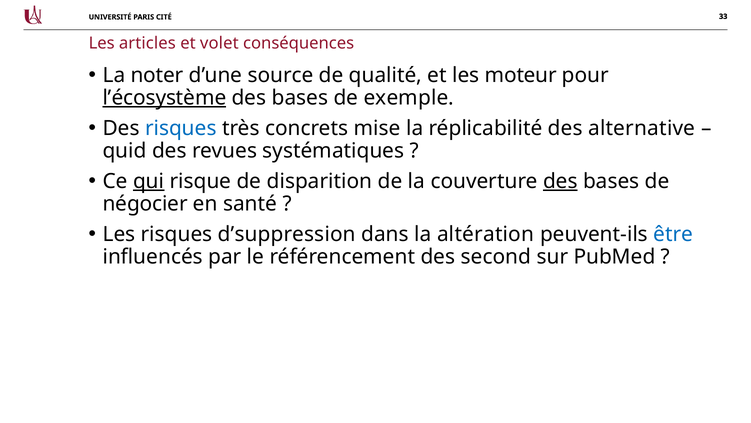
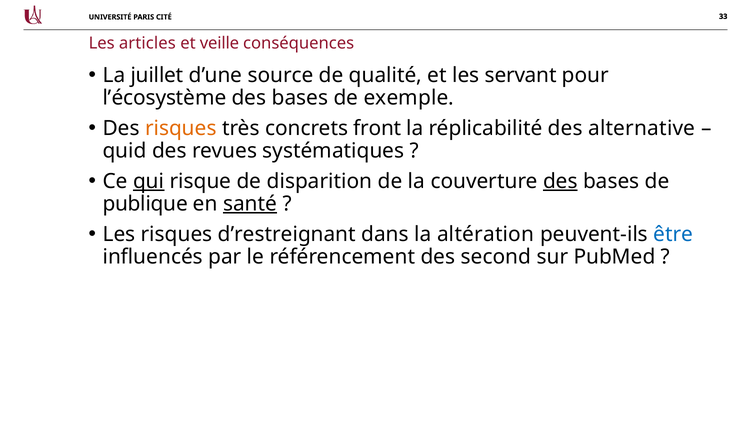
volet: volet -> veille (219, 43)
noter: noter -> juillet (157, 75)
moteur: moteur -> servant (521, 75)
l’écosystème underline: present -> none (164, 98)
risques colour: blue -> orange (181, 128)
mise: mise -> front (377, 128)
négocier: négocier -> publique (145, 203)
santé underline: none -> present (250, 203)
d’suppression: d’suppression -> d’restreignant (287, 234)
